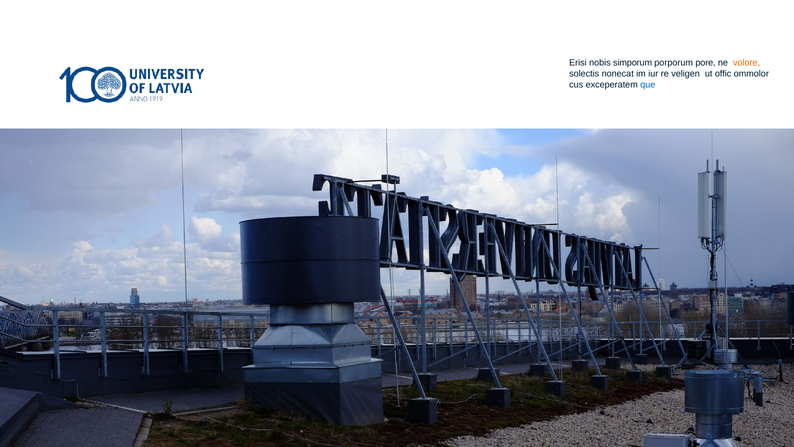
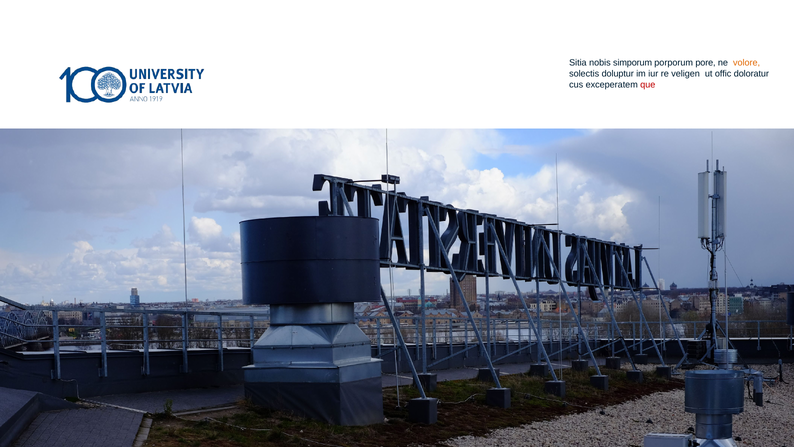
Erisi: Erisi -> Sitia (578, 63)
nonecat: nonecat -> doluptur (618, 74)
ommolor: ommolor -> doloratur (751, 74)
que colour: blue -> red (648, 85)
